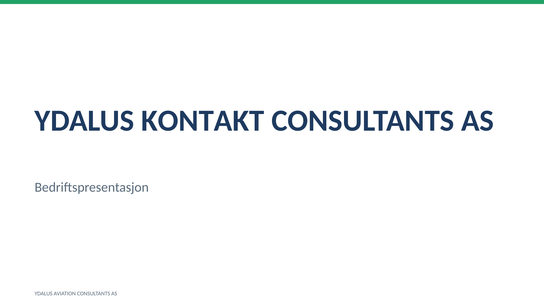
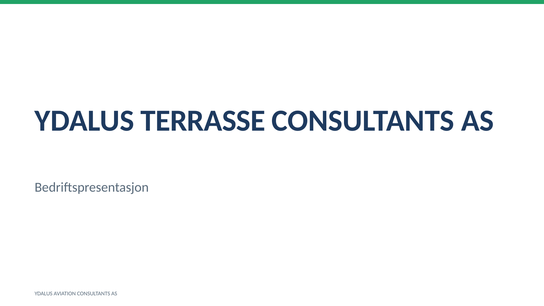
KONTAKT: KONTAKT -> TERRASSE (203, 121)
